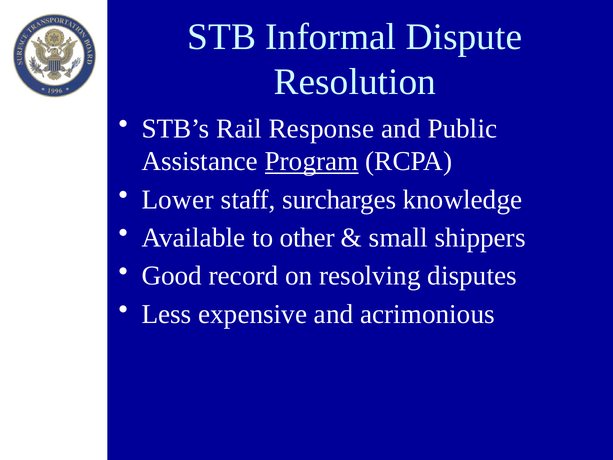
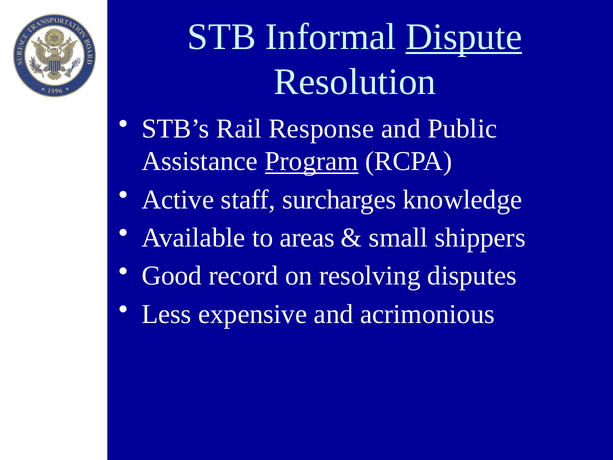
Dispute underline: none -> present (464, 37)
Lower: Lower -> Active (178, 199)
other: other -> areas (307, 238)
